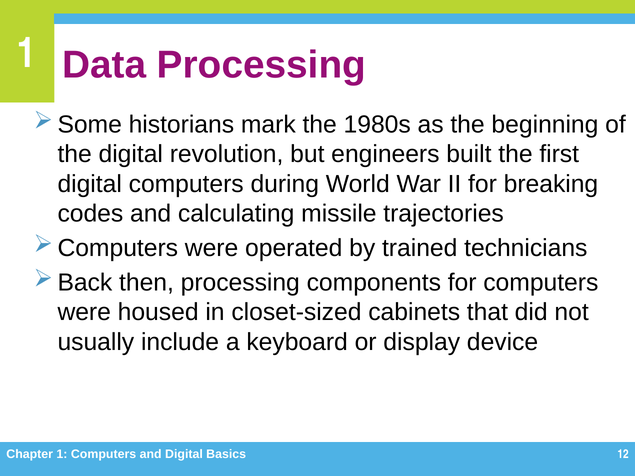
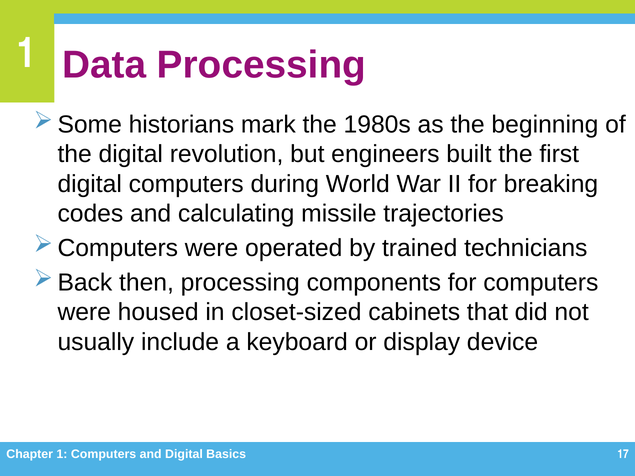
12: 12 -> 17 (623, 455)
